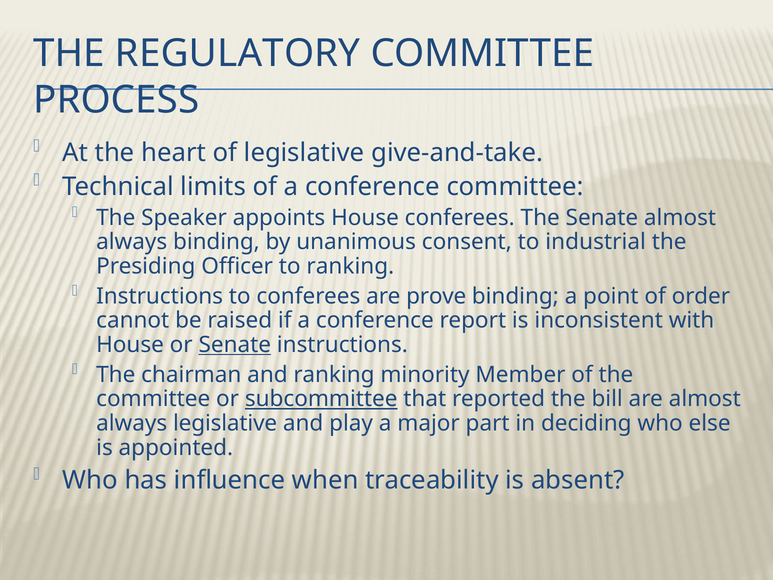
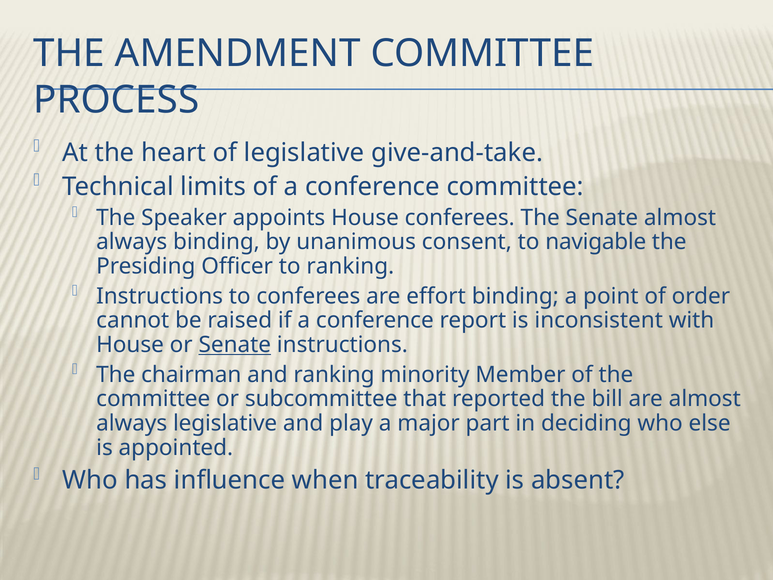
REGULATORY: REGULATORY -> AMENDMENT (238, 54)
industrial: industrial -> navigable (596, 242)
prove: prove -> effort (436, 296)
subcommittee underline: present -> none (321, 399)
